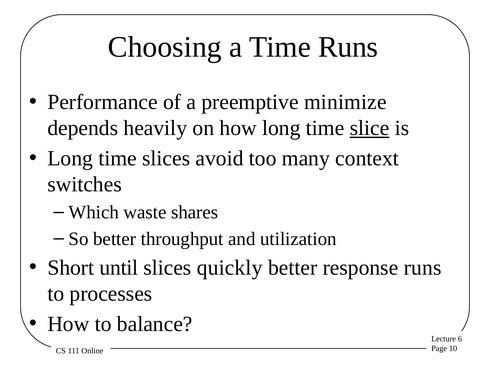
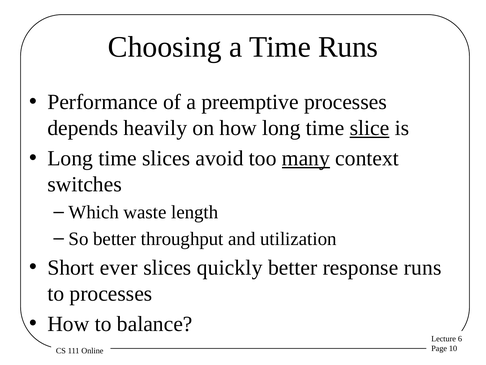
preemptive minimize: minimize -> processes (345, 102)
many underline: none -> present (306, 158)
shares: shares -> length (195, 212)
until: until -> ever (119, 267)
